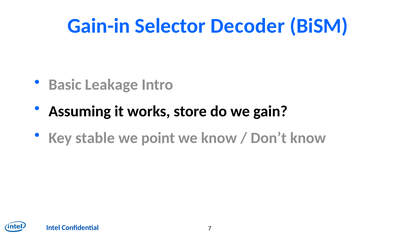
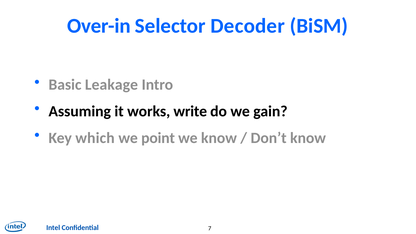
Gain-in: Gain-in -> Over-in (99, 26)
store: store -> write (190, 111)
stable: stable -> which (95, 138)
